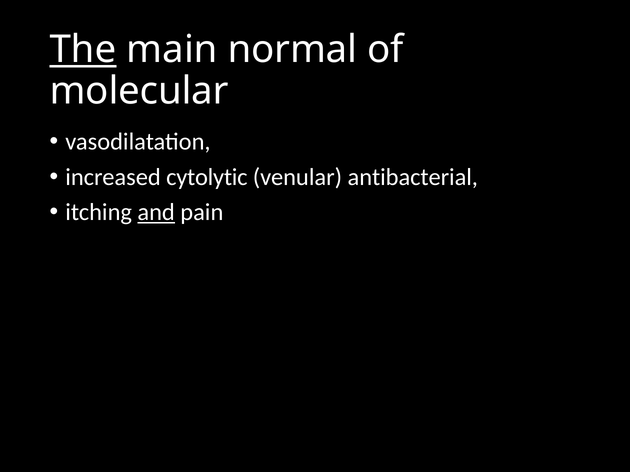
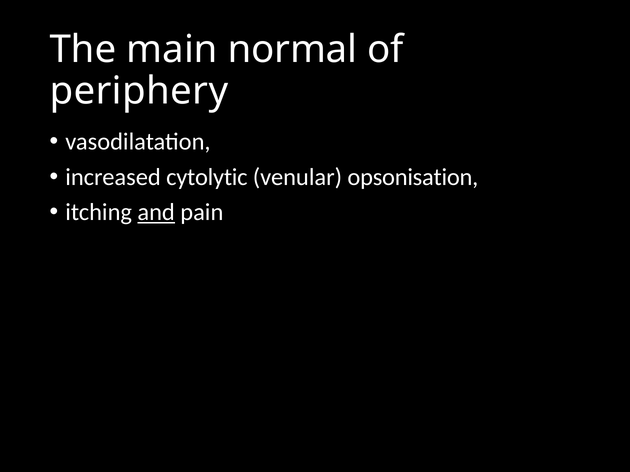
The underline: present -> none (83, 50)
molecular: molecular -> periphery (139, 91)
antibacterial: antibacterial -> opsonisation (413, 177)
